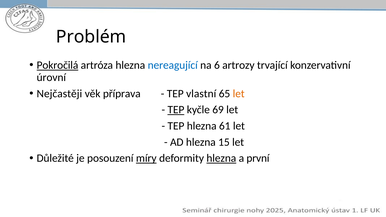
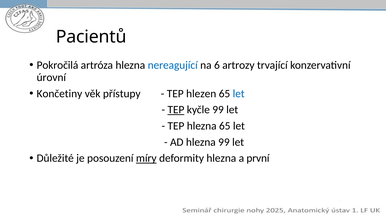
Problém: Problém -> Pacientů (91, 37)
Pokročilá underline: present -> none (57, 65)
Nejčastěji: Nejčastěji -> Končetiny (59, 94)
příprava: příprava -> přístupy (122, 94)
vlastní: vlastní -> hlezen (201, 94)
let colour: orange -> blue (239, 94)
kyčle 69: 69 -> 99 (218, 110)
hlezna 61: 61 -> 65 (225, 126)
hlezna 15: 15 -> 99 (224, 142)
hlezna underline: present -> none (221, 158)
